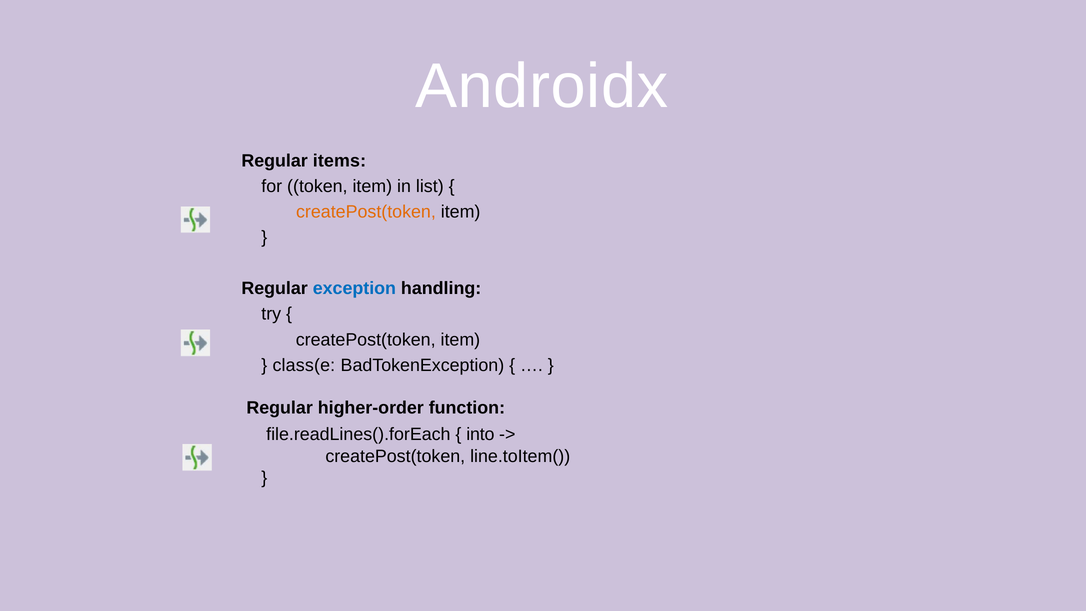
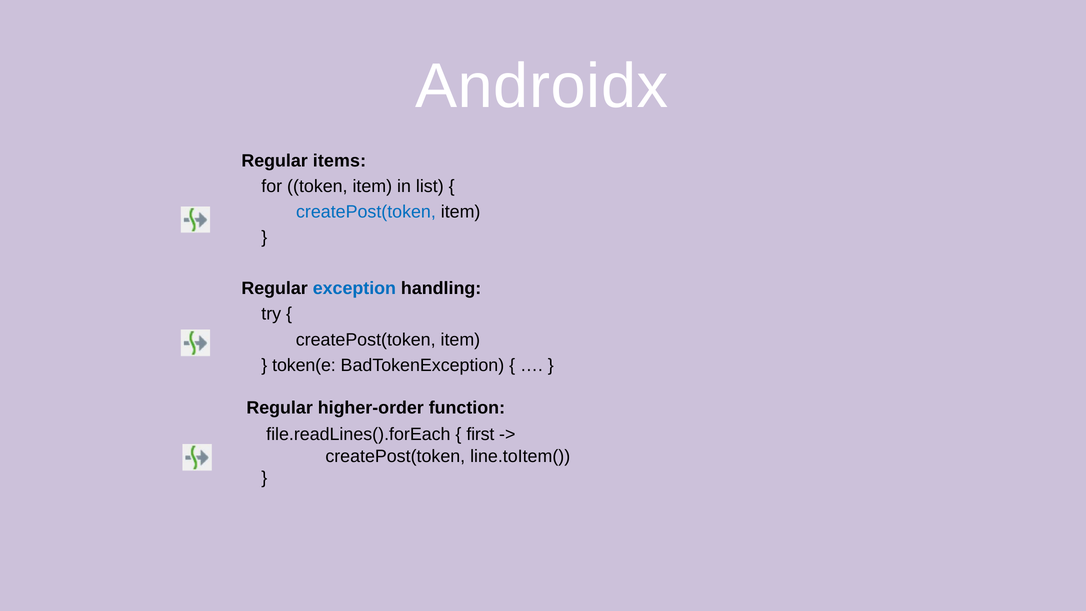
createPost(token colour: orange -> blue (366, 212)
class(e: class(e -> token(e (304, 365)
into: into -> first (480, 434)
